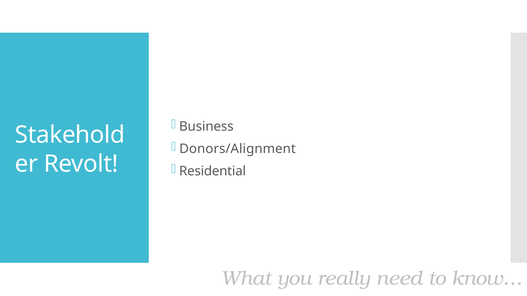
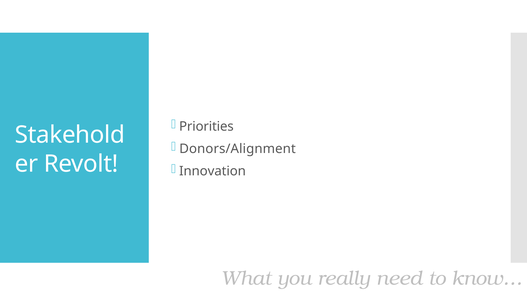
Business: Business -> Priorities (206, 127)
Residential: Residential -> Innovation (212, 171)
